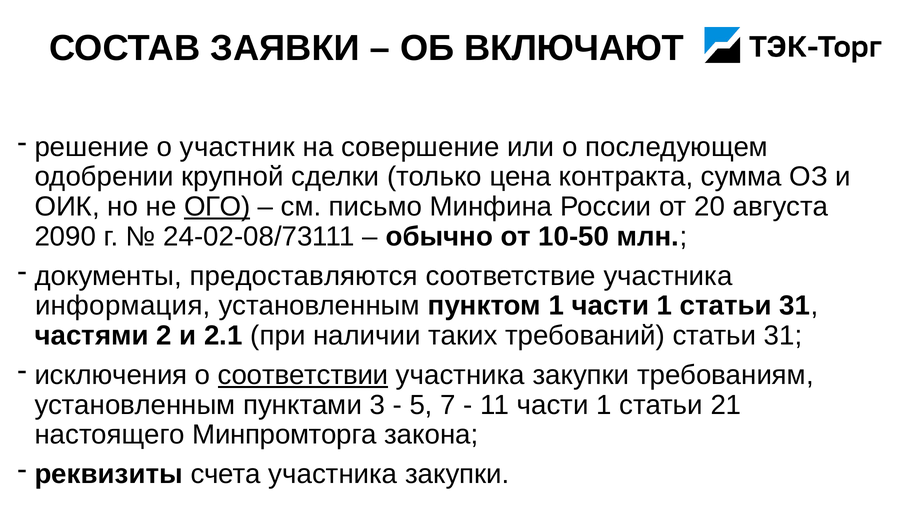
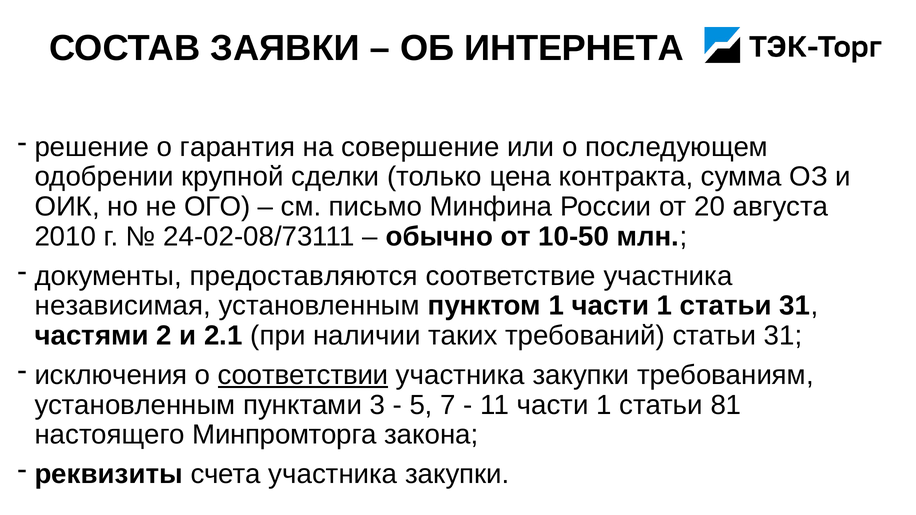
ВКЛЮЧАЮТ: ВКЛЮЧАЮТ -> ИНТЕРНЕТА (574, 48)
участник: участник -> гарантия (237, 147)
ОГО underline: present -> none (217, 207)
2090: 2090 -> 2010 (65, 237)
информация: информация -> независимая (123, 306)
21: 21 -> 81 (726, 405)
